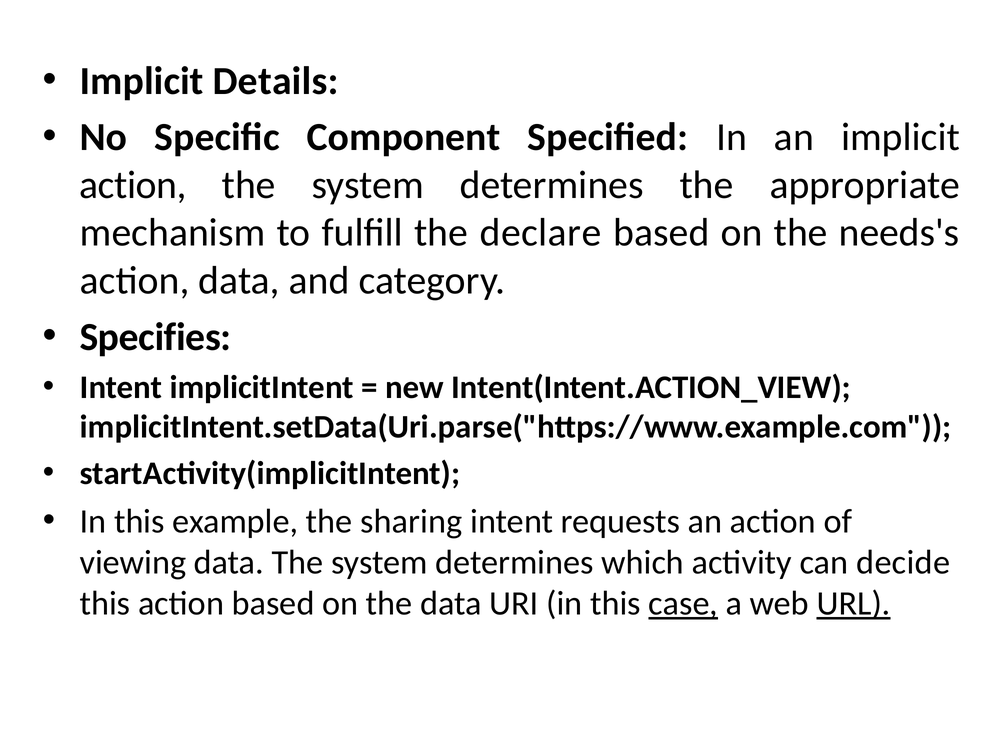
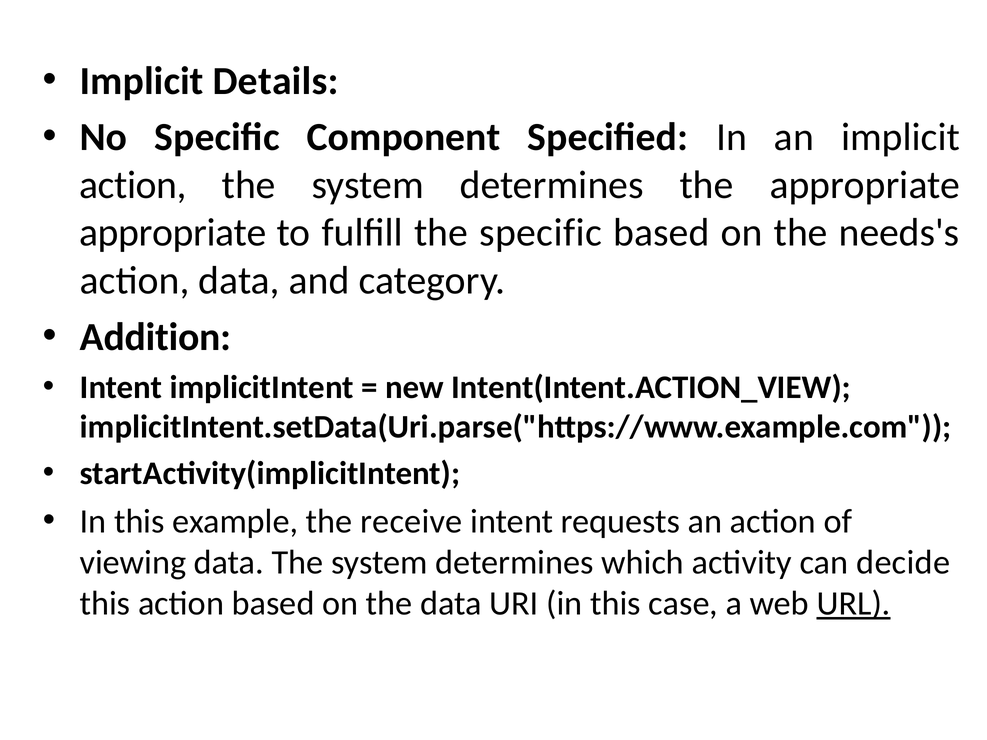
mechanism: mechanism -> appropriate (173, 233)
the declare: declare -> specific (541, 233)
Specifies: Specifies -> Addition (155, 337)
sharing: sharing -> receive (411, 521)
case underline: present -> none (683, 604)
